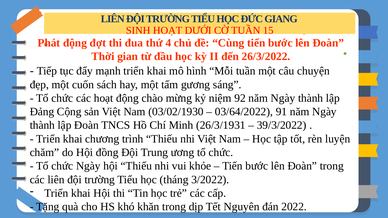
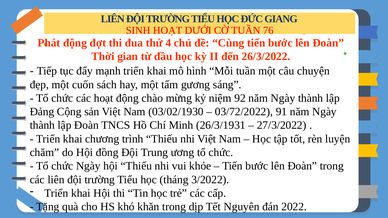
15: 15 -> 76 (268, 30)
03/64/2022: 03/64/2022 -> 03/72/2022 (244, 112)
39/3/2022: 39/3/2022 -> 27/3/2022 (282, 125)
